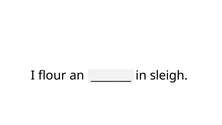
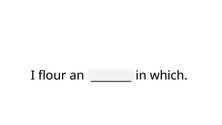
sleigh: sleigh -> which (169, 75)
